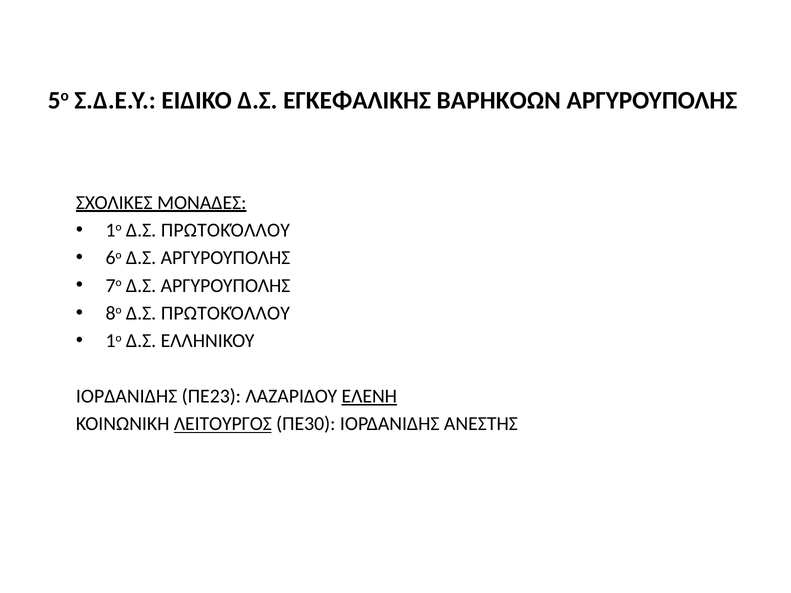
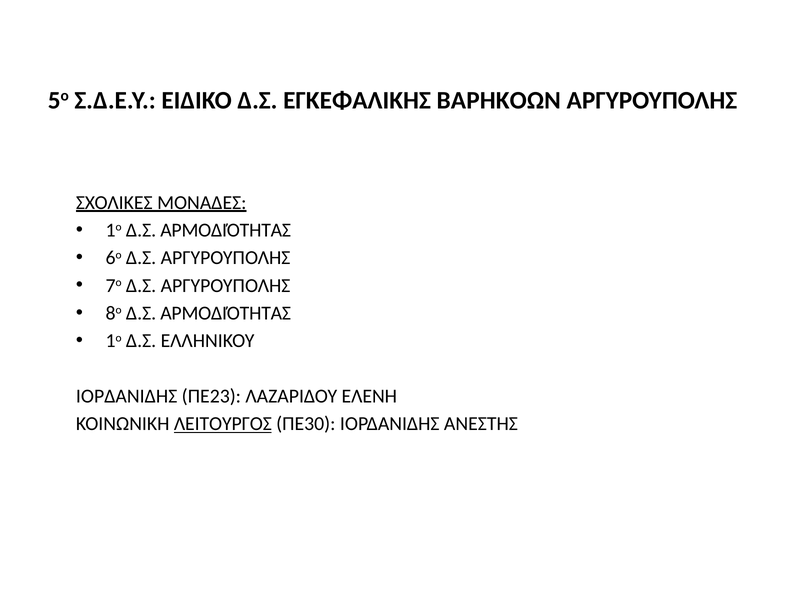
1ο Δ.Σ ΠΡΩΤΟΚΌΛΛΟΥ: ΠΡΩΤΟΚΌΛΛΟΥ -> ΑΡΜΟΔΙΌΤΗΤΑΣ (226, 230)
8ο Δ.Σ ΠΡΩΤΟΚΌΛΛΟΥ: ΠΡΩΤΟΚΌΛΛΟΥ -> ΑΡΜΟΔΙΌΤΗΤΑΣ (226, 313)
ΕΛΕΝΗ underline: present -> none (369, 396)
